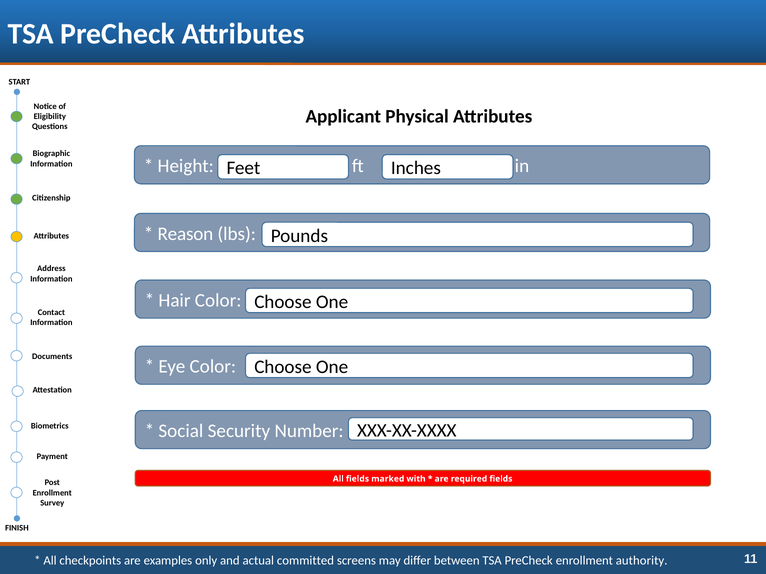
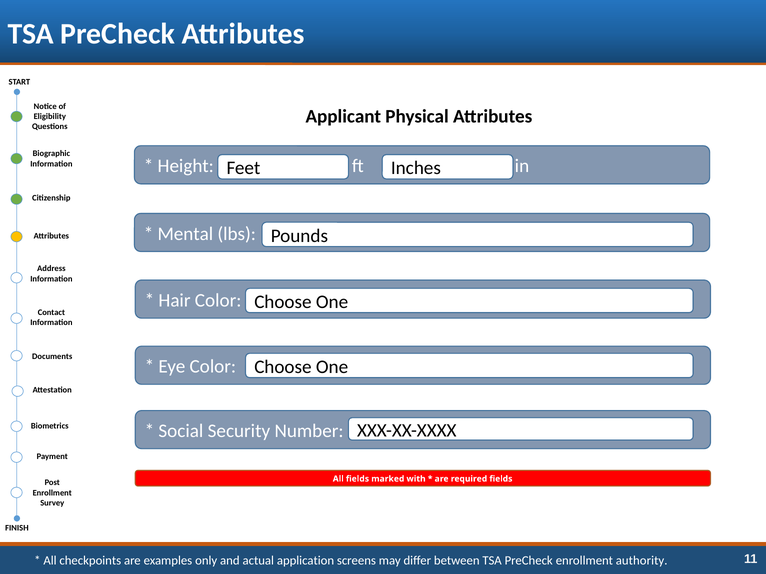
Reason: Reason -> Mental (185, 234)
committed: committed -> application (306, 561)
